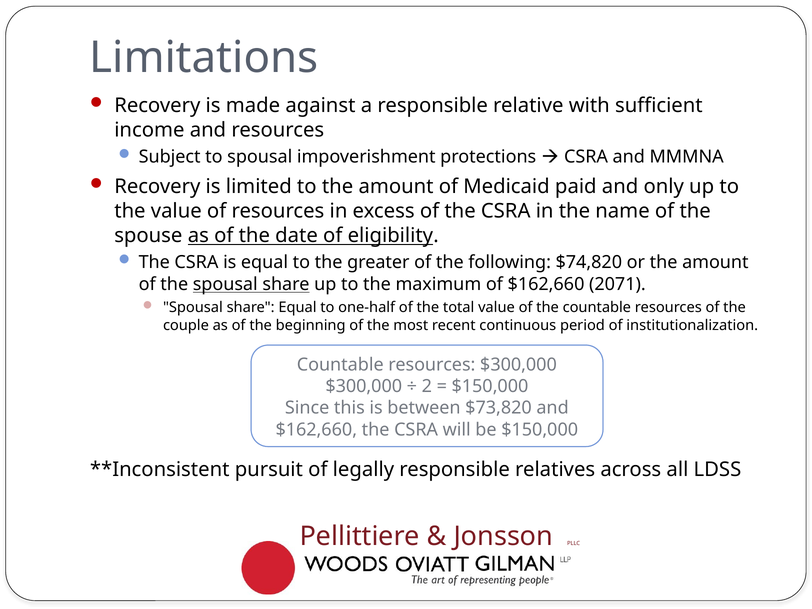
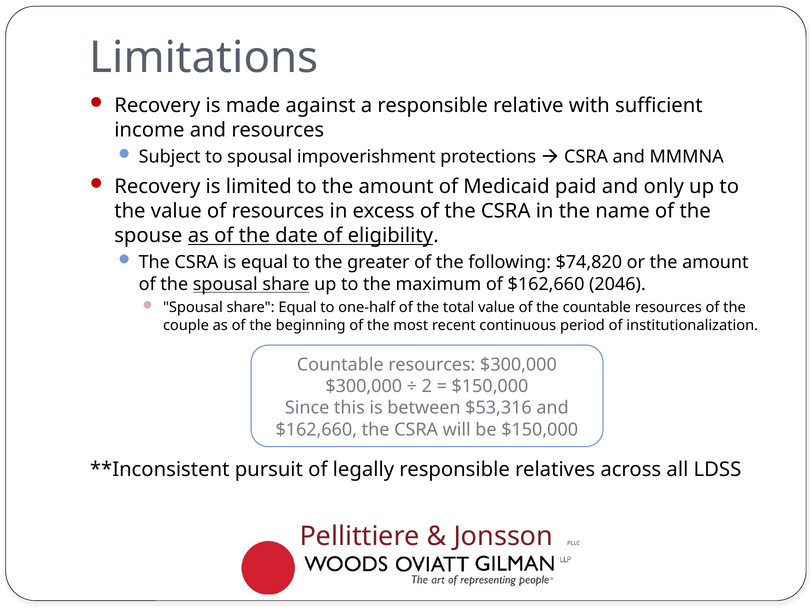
2071: 2071 -> 2046 (617, 284)
$73,820: $73,820 -> $53,316 (499, 408)
